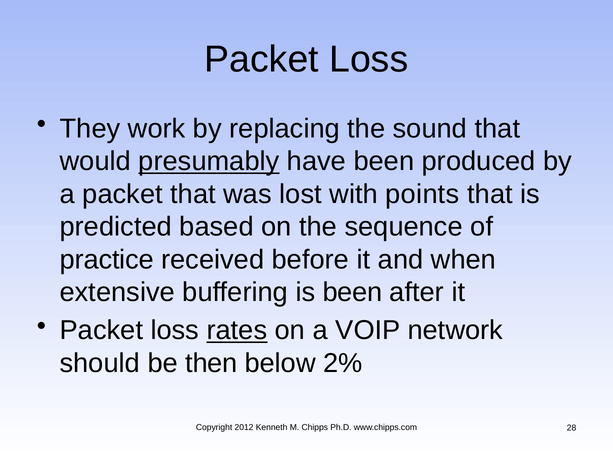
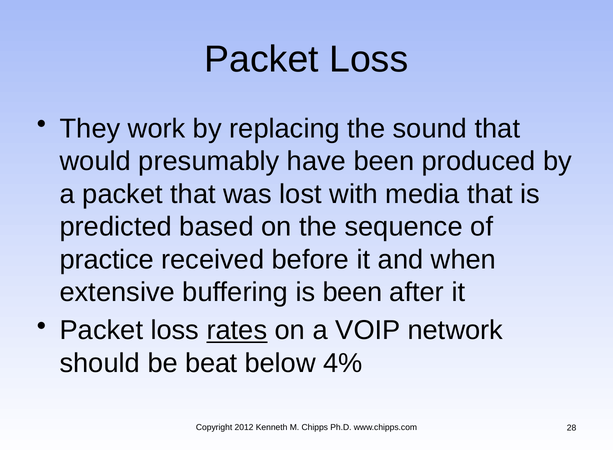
presumably underline: present -> none (209, 161)
points: points -> media (423, 194)
then: then -> beat (211, 363)
2%: 2% -> 4% (343, 363)
